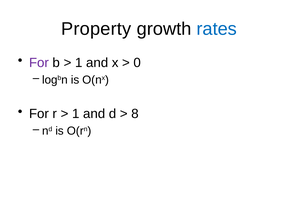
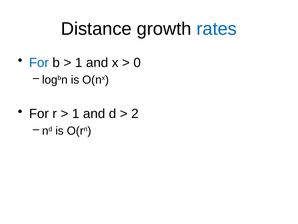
Property: Property -> Distance (96, 29)
For colour: purple -> blue (39, 63)
8: 8 -> 2 (135, 114)
